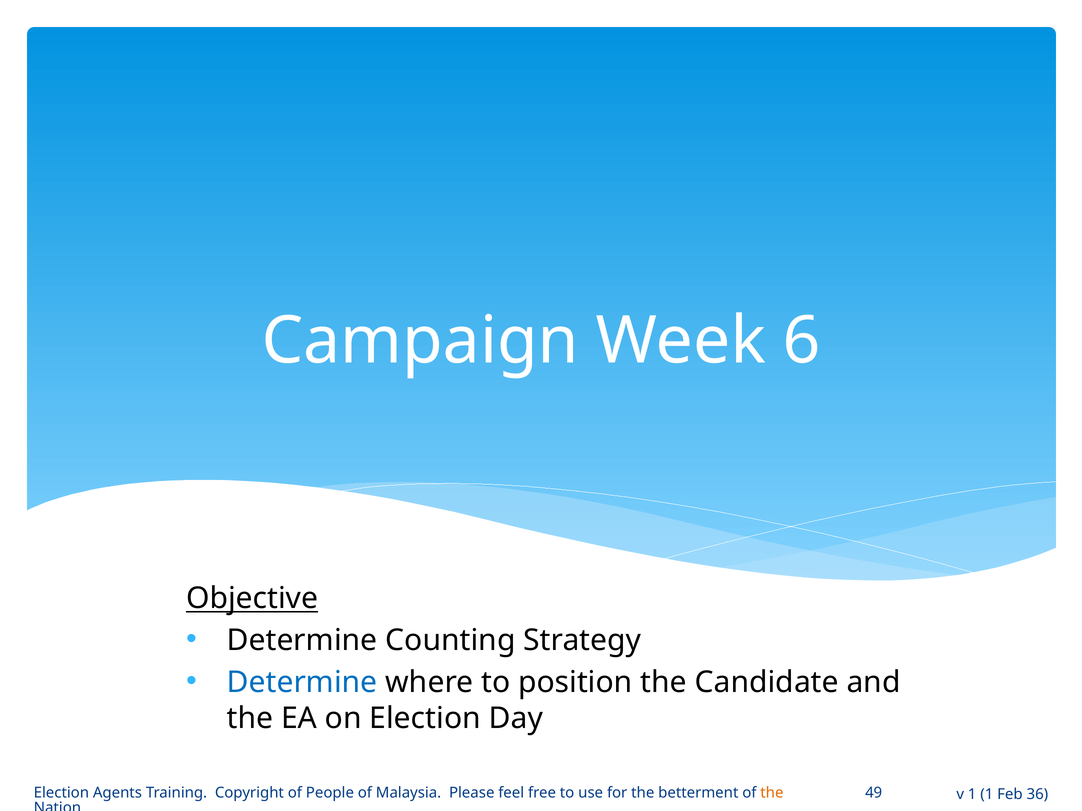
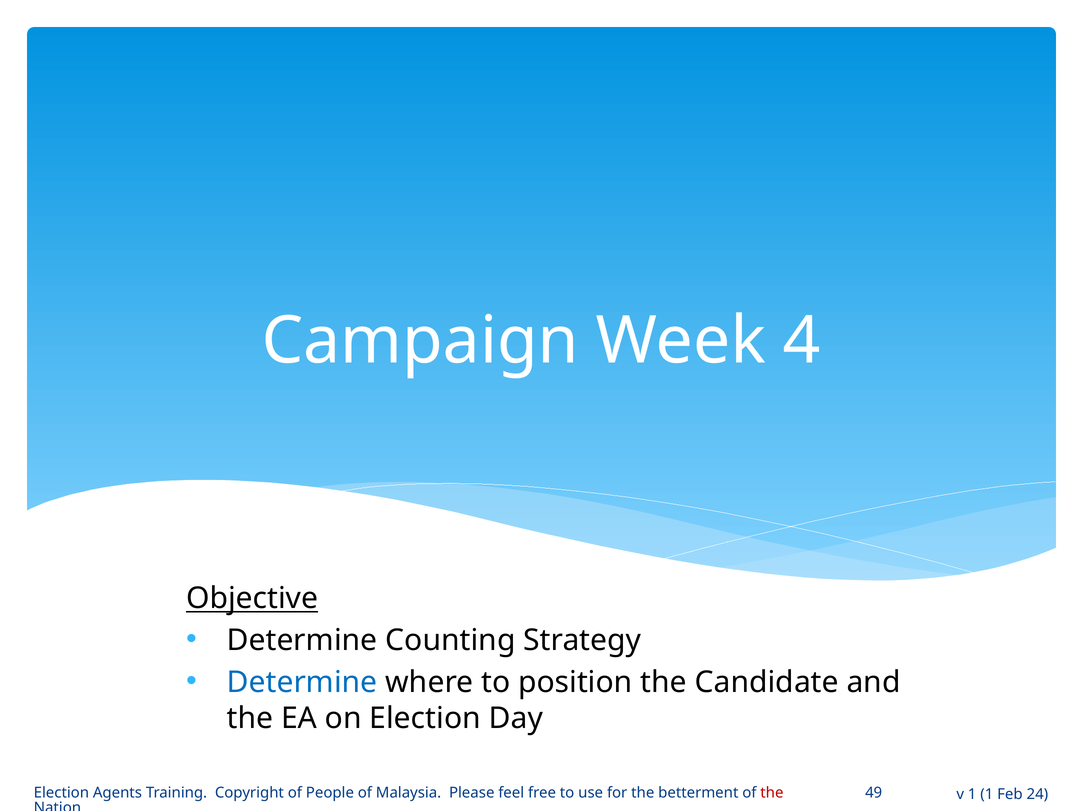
6: 6 -> 4 (802, 341)
the colour: orange -> red (772, 793)
36: 36 -> 24 (1037, 795)
